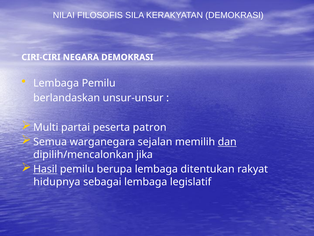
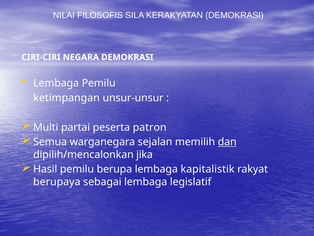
berlandaskan: berlandaskan -> ketimpangan (67, 98)
Hasil underline: present -> none (45, 169)
ditentukan: ditentukan -> kapitalistik (208, 169)
hidupnya: hidupnya -> berupaya (57, 181)
